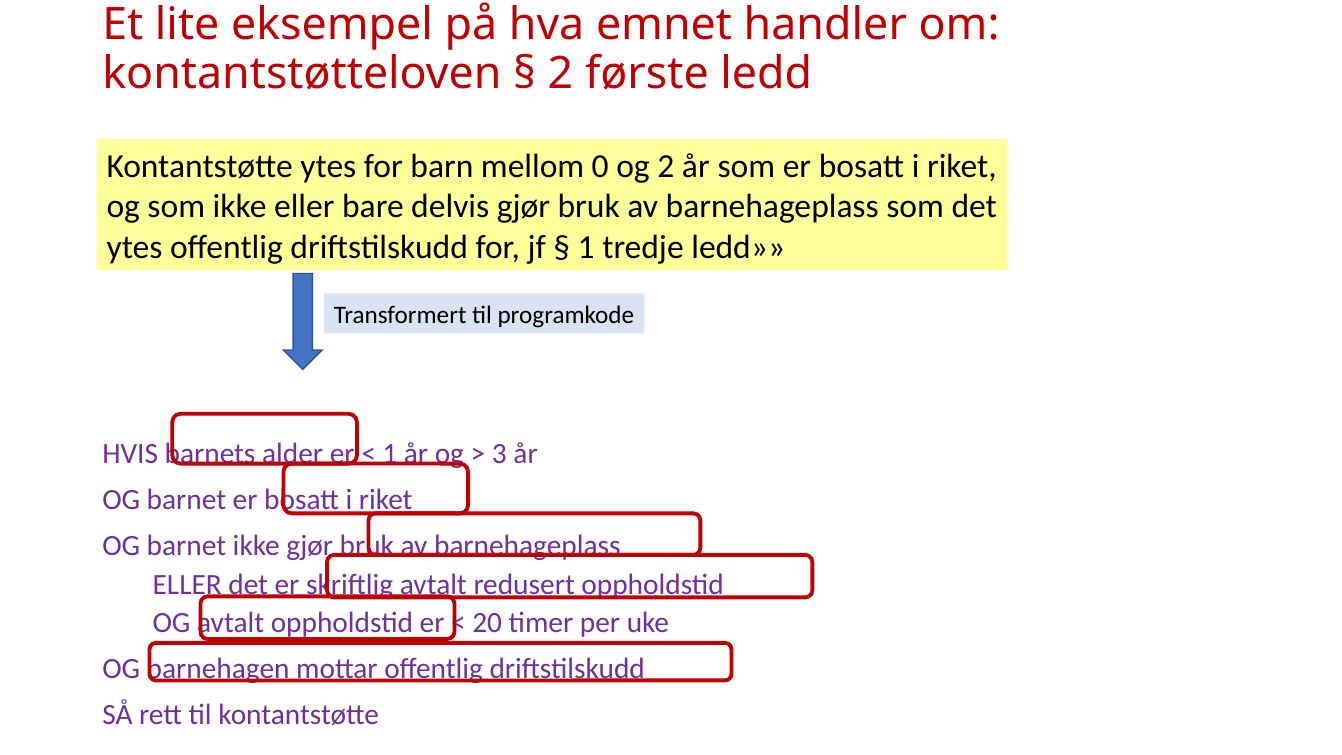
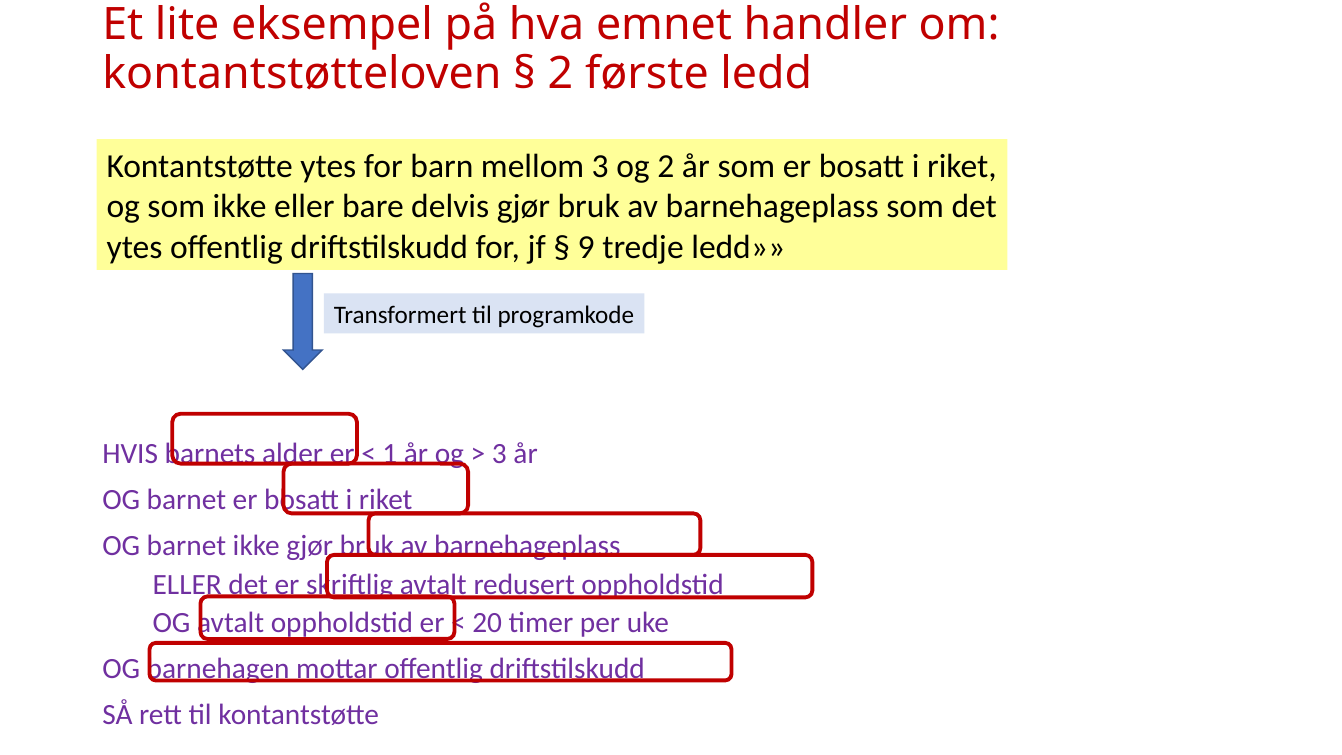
mellom 0: 0 -> 3 (600, 167)
1: 1 -> 9 (586, 247)
